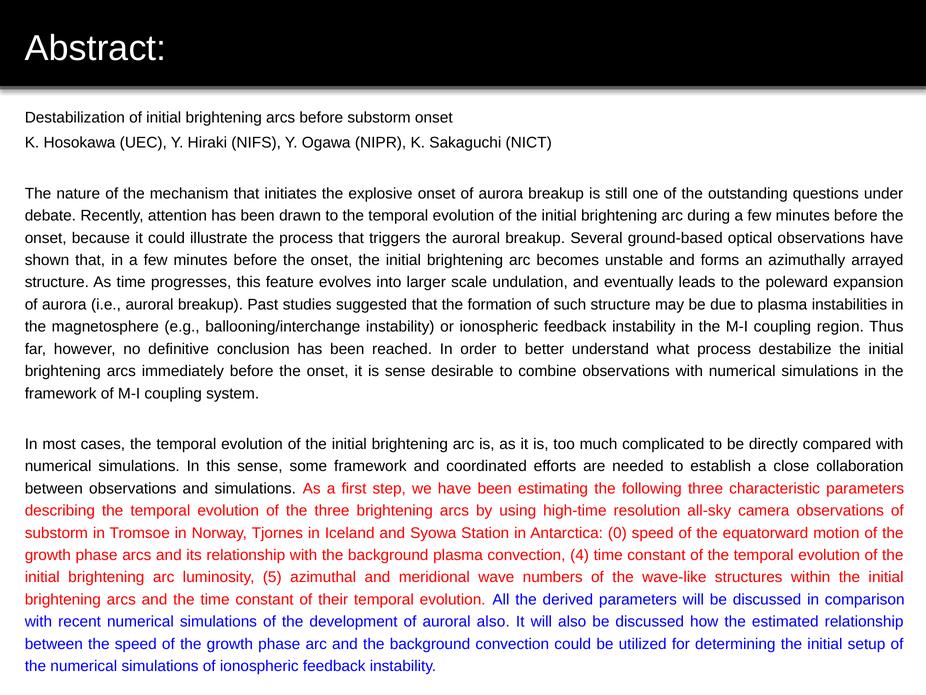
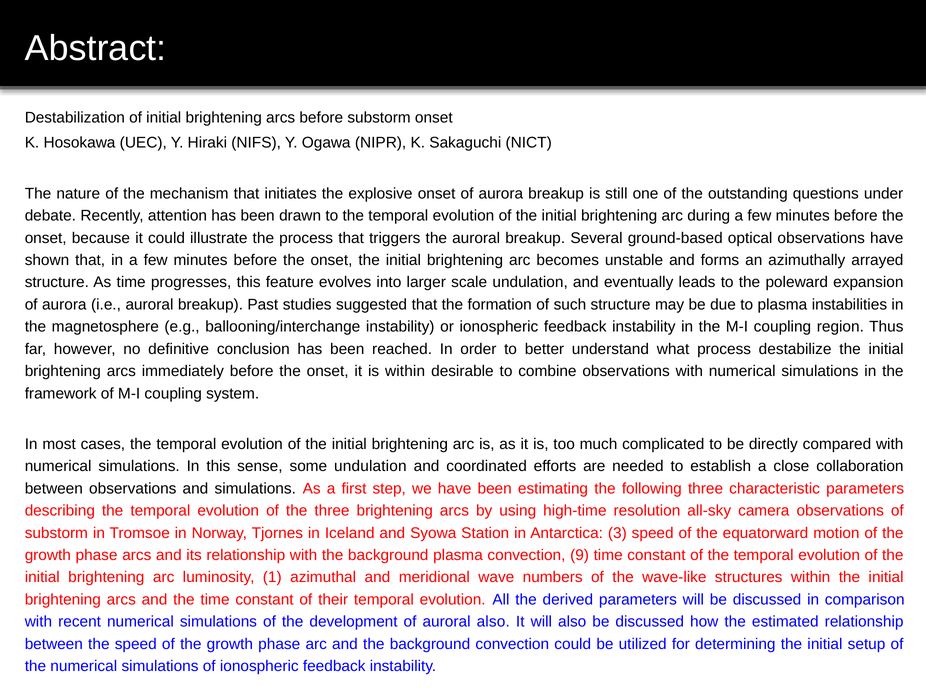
is sense: sense -> within (405, 371)
some framework: framework -> undulation (370, 466)
0: 0 -> 3 (617, 533)
4: 4 -> 9 (580, 555)
5: 5 -> 1 (272, 577)
